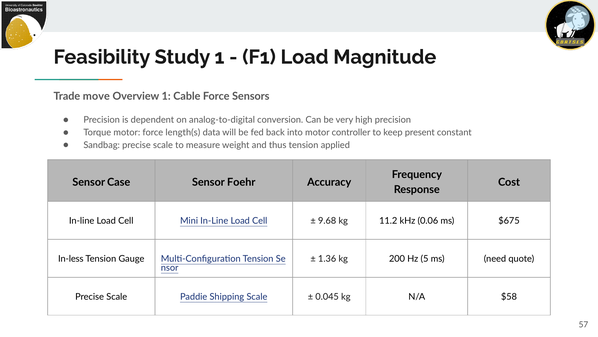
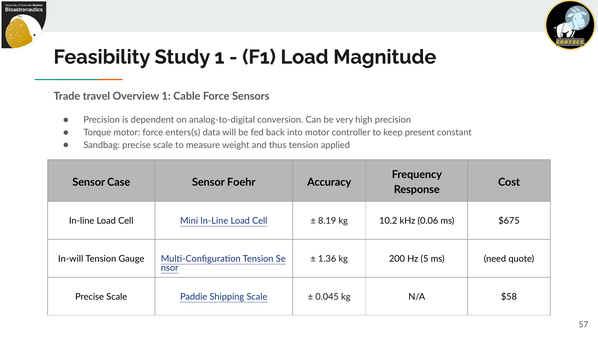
move: move -> travel (96, 96)
length(s: length(s -> enters(s (183, 132)
9.68: 9.68 -> 8.19 (327, 220)
11.2: 11.2 -> 10.2 (388, 220)
In-less: In-less -> In-will (71, 258)
